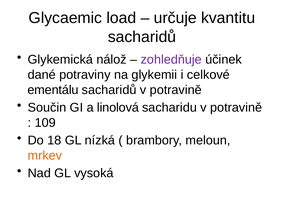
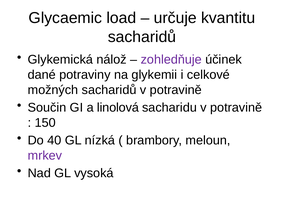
ementálu: ementálu -> možných (53, 90)
109: 109 -> 150 (45, 123)
18: 18 -> 40 (54, 140)
mrkev colour: orange -> purple (45, 156)
